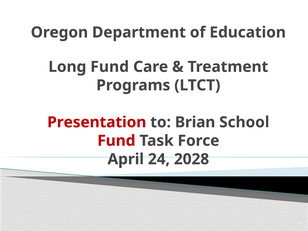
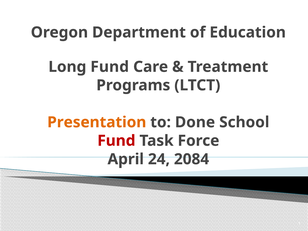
Presentation colour: red -> orange (97, 122)
Brian: Brian -> Done (195, 122)
2028: 2028 -> 2084 (192, 159)
